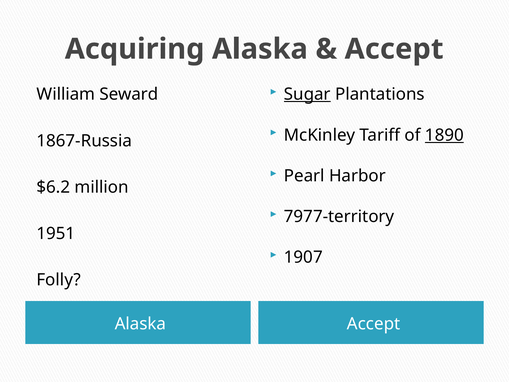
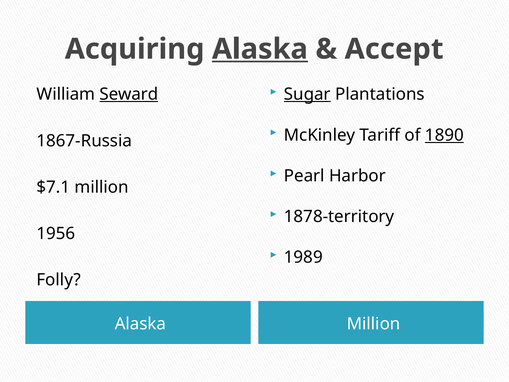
Alaska underline: none -> present (260, 49)
Seward underline: none -> present (129, 94)
$6.2: $6.2 -> $7.1 (53, 187)
7977-territory: 7977-territory -> 1878-territory (339, 216)
1951: 1951 -> 1956 (56, 233)
1907: 1907 -> 1989 (303, 257)
Alaska Accept: Accept -> Million (374, 324)
